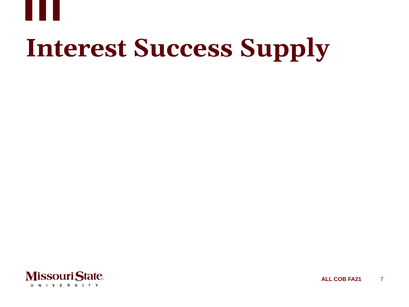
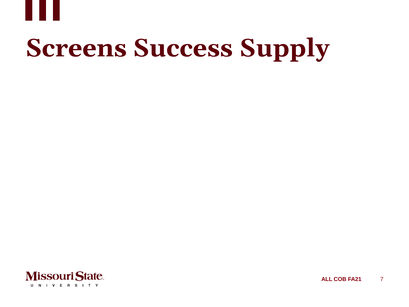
Interest: Interest -> Screens (76, 48)
